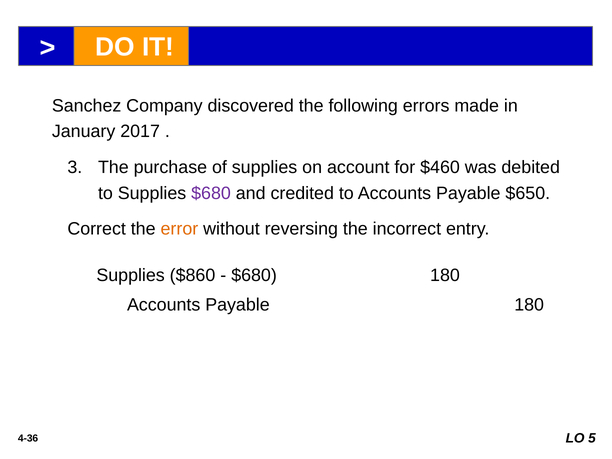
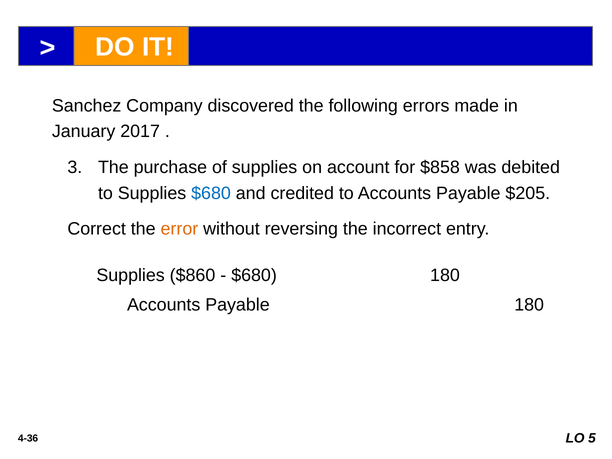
$460: $460 -> $858 (440, 167)
$680 colour: purple -> blue (211, 193)
$650: $650 -> $205 (528, 193)
